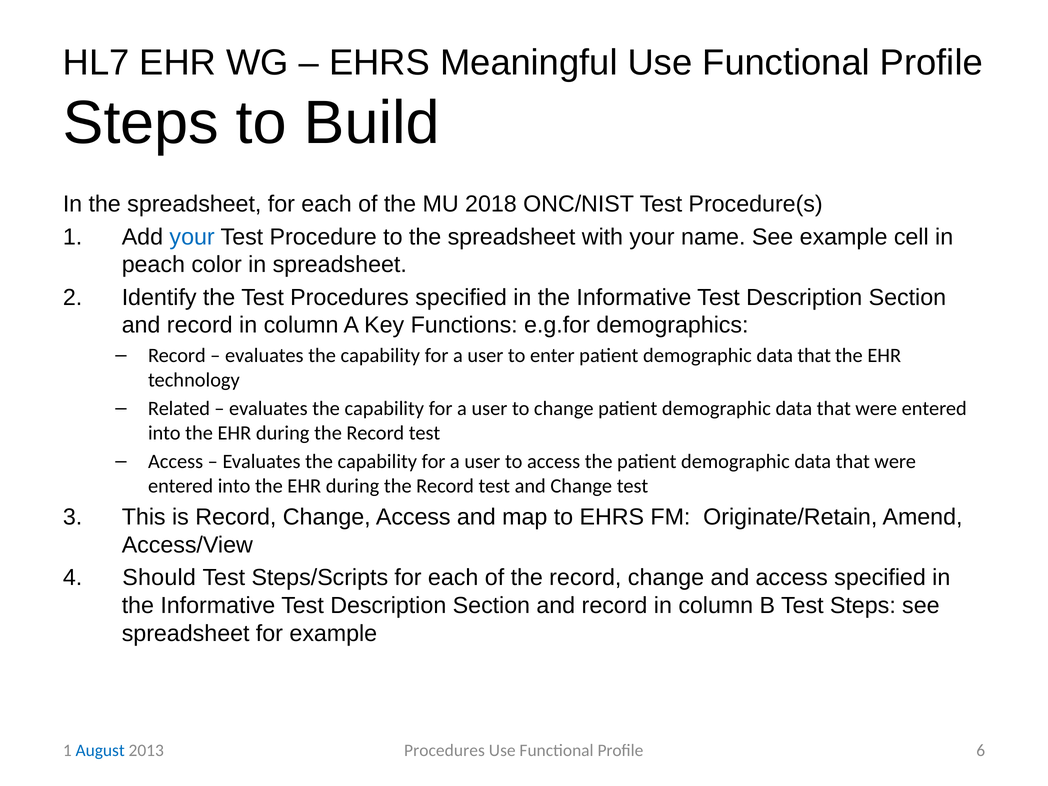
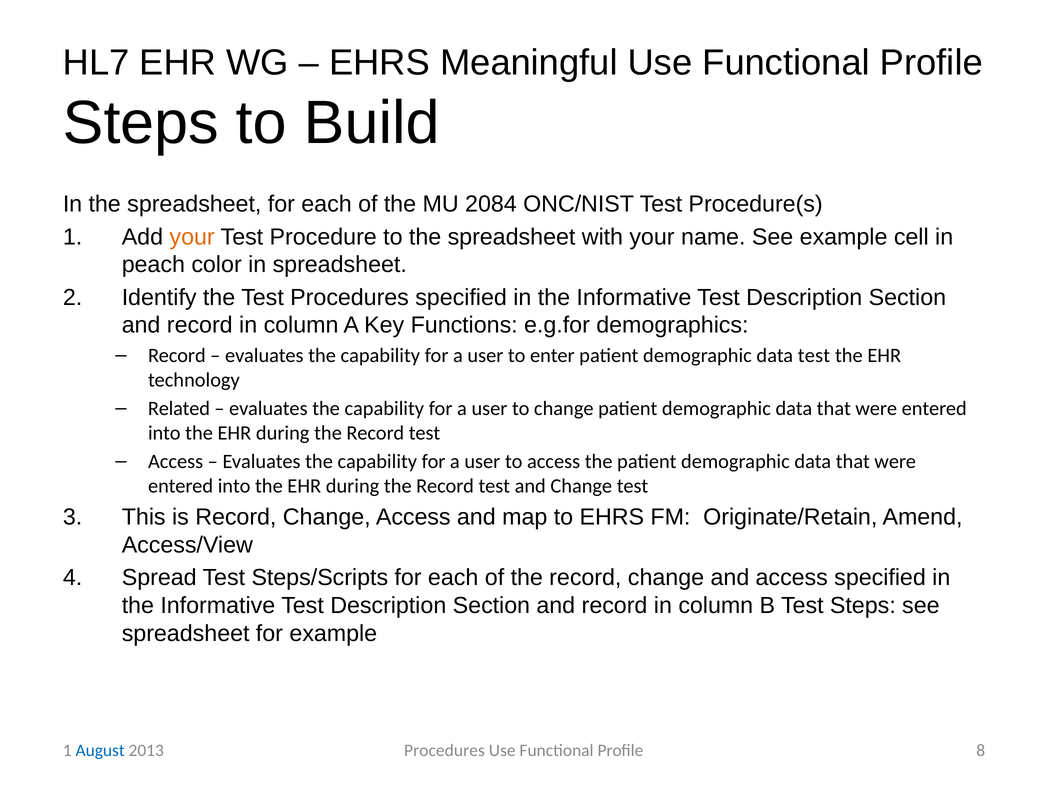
2018: 2018 -> 2084 (491, 204)
your colour: blue -> orange (192, 237)
that: that -> test (814, 355)
Should: Should -> Spread (159, 577)
6: 6 -> 8 (981, 750)
